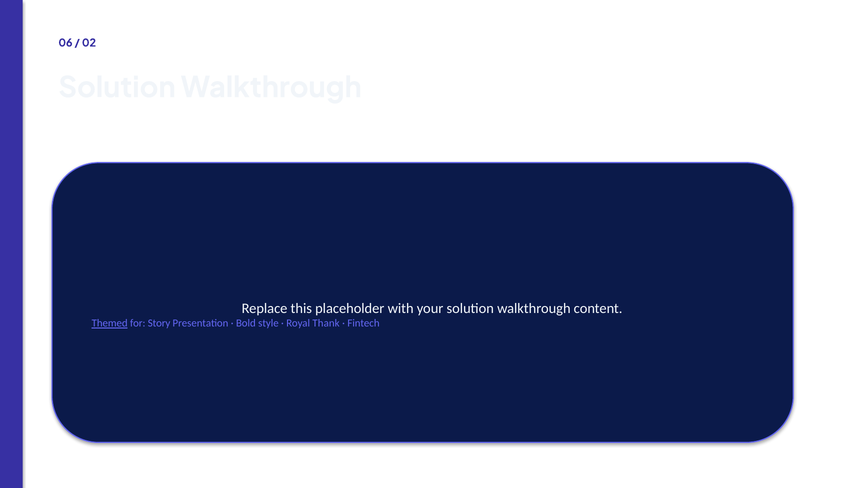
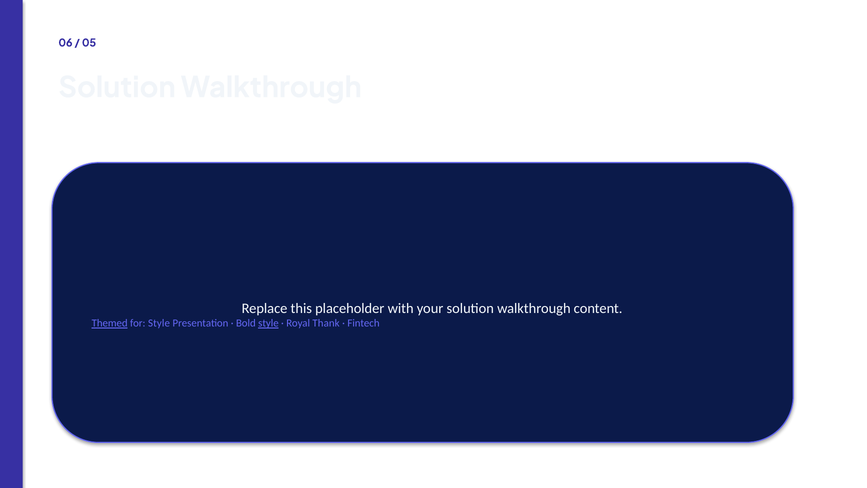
02: 02 -> 05 (89, 43)
for Story: Story -> Style (159, 323)
style underline: none -> present (268, 323)
